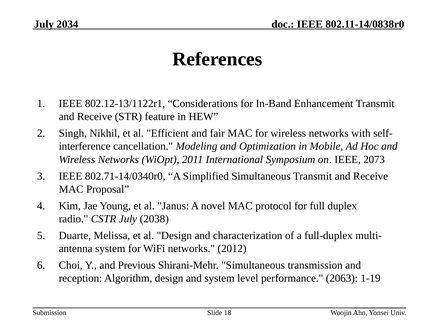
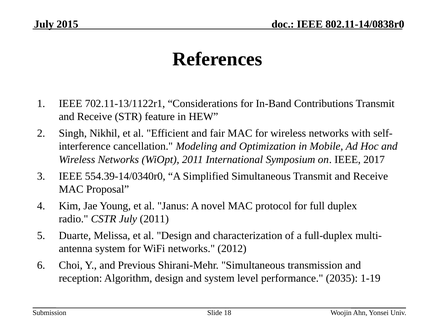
2034: 2034 -> 2015 (67, 24)
802.12-13/1122r1: 802.12-13/1122r1 -> 702.11-13/1122r1 (125, 104)
Enhancement: Enhancement -> Contributions (324, 104)
2073: 2073 -> 2017 (374, 160)
802.71-14/0340r0: 802.71-14/0340r0 -> 554.39-14/0340r0 (125, 176)
July 2038: 2038 -> 2011 (154, 219)
2063: 2063 -> 2035 (342, 278)
